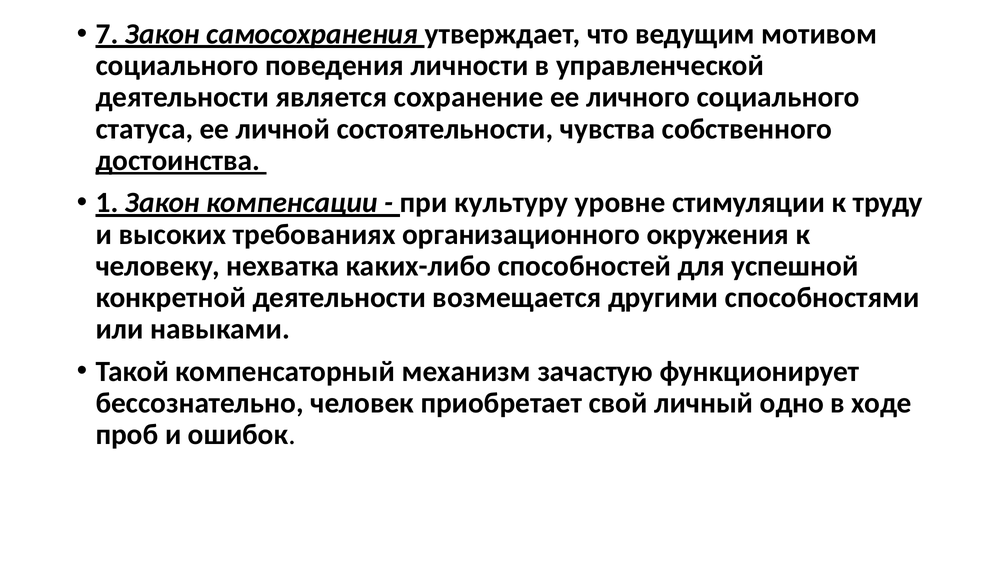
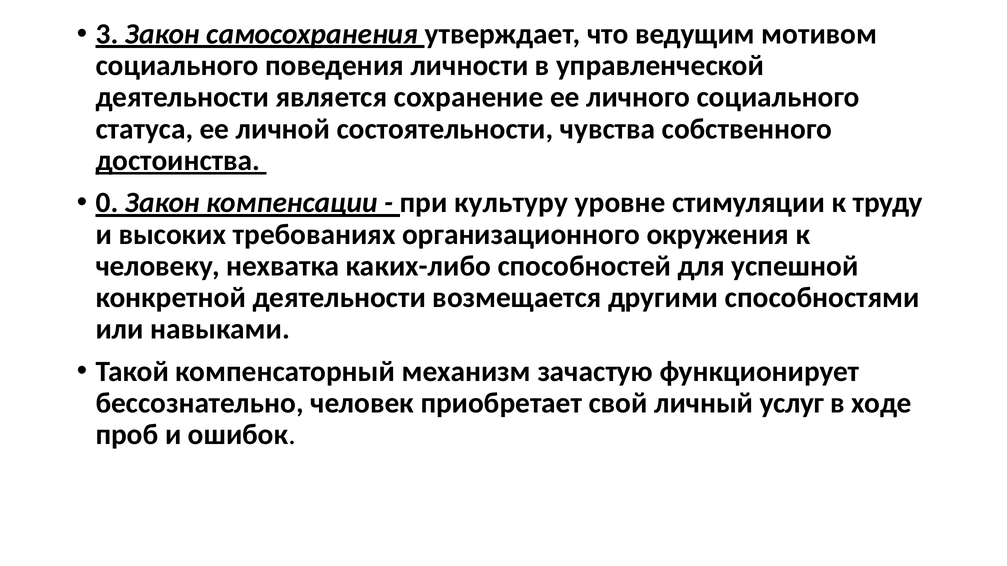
7: 7 -> 3 (107, 34)
1: 1 -> 0 (107, 203)
одно: одно -> услуг (792, 403)
